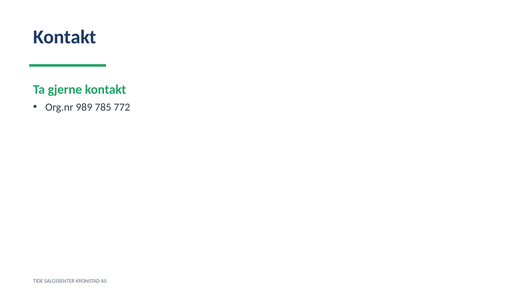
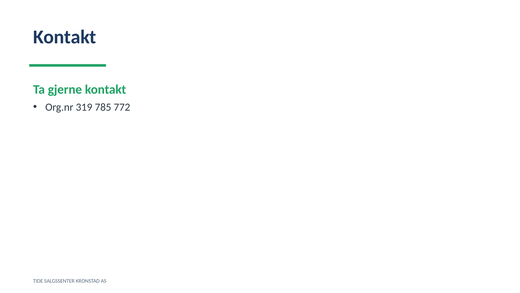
989: 989 -> 319 (84, 107)
